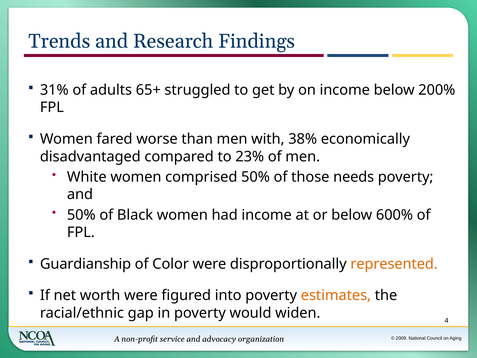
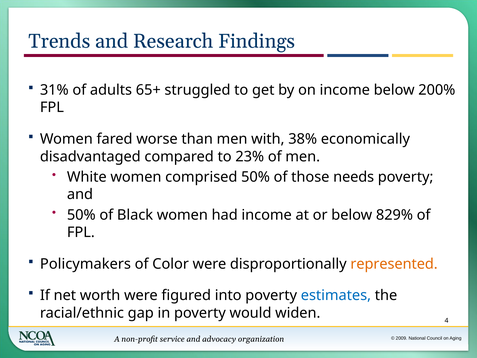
600%: 600% -> 829% (394, 215)
Guardianship: Guardianship -> Policymakers (85, 264)
estimates colour: orange -> blue (336, 295)
